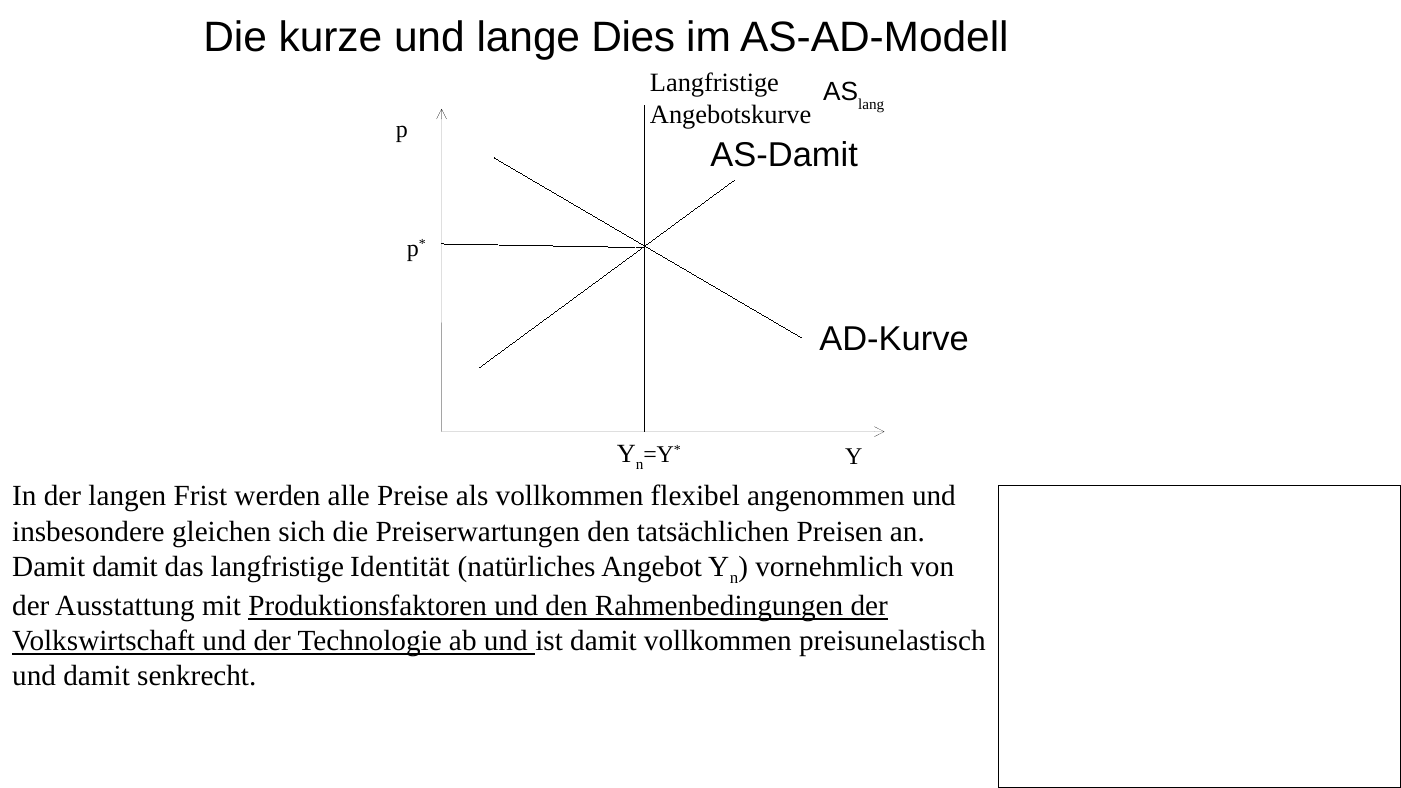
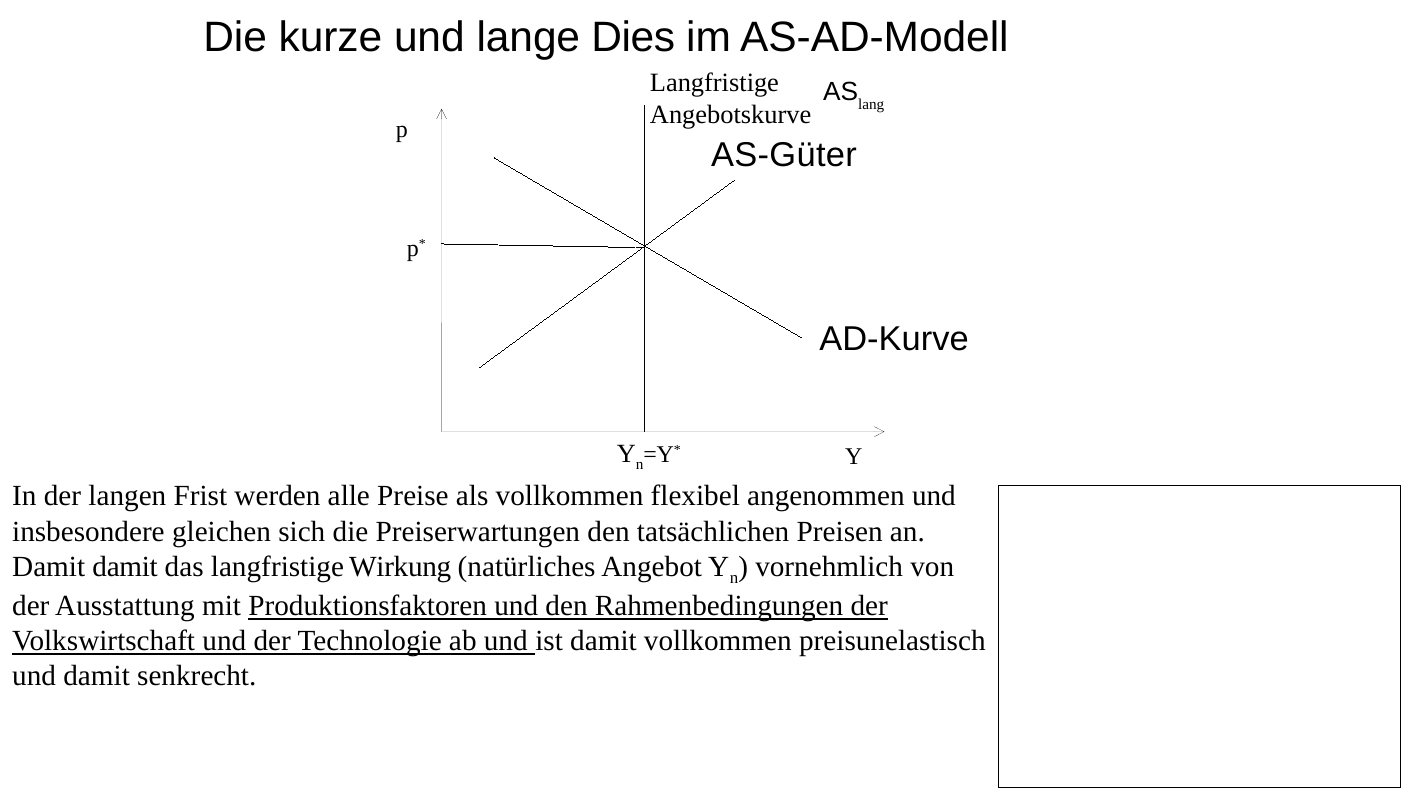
AS-Damit: AS-Damit -> AS-Güter (784, 155)
Identität: Identität -> Wirkung (400, 566)
